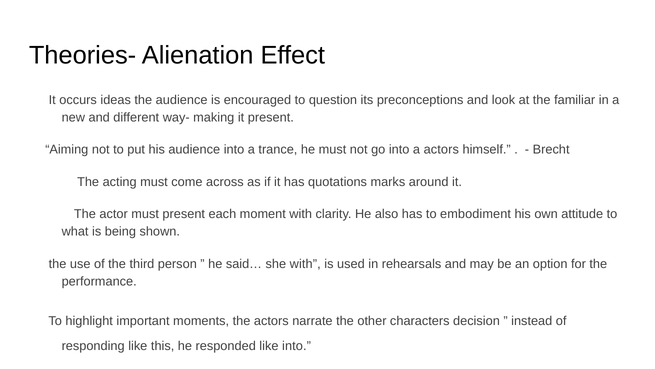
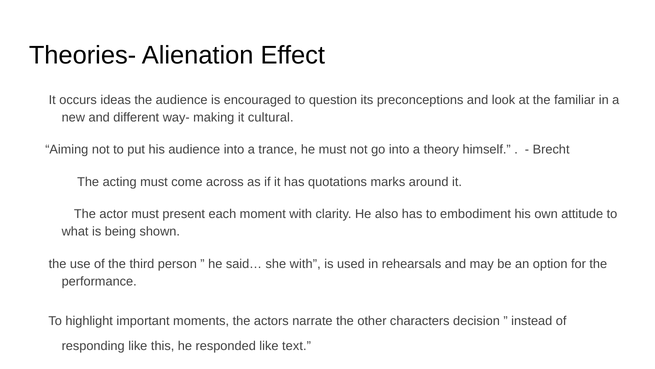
it present: present -> cultural (271, 117)
a actors: actors -> theory (441, 150)
like into: into -> text (297, 345)
